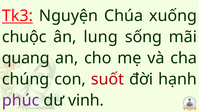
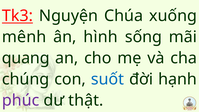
chuộc: chuộc -> mênh (24, 37)
lung: lung -> hình (101, 37)
suốt colour: red -> blue (108, 79)
vinh: vinh -> thật (86, 100)
